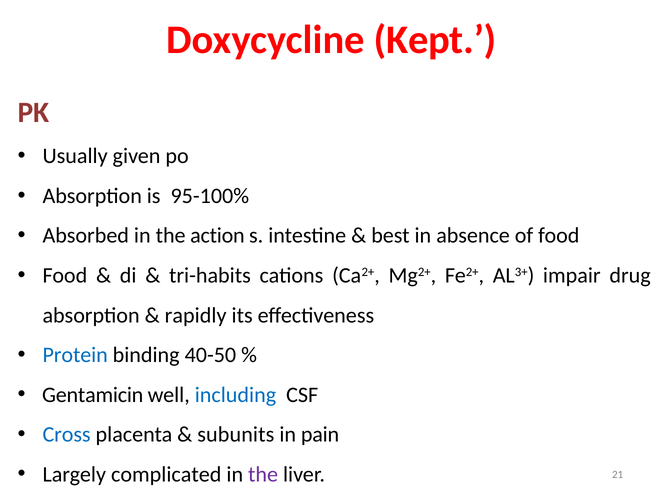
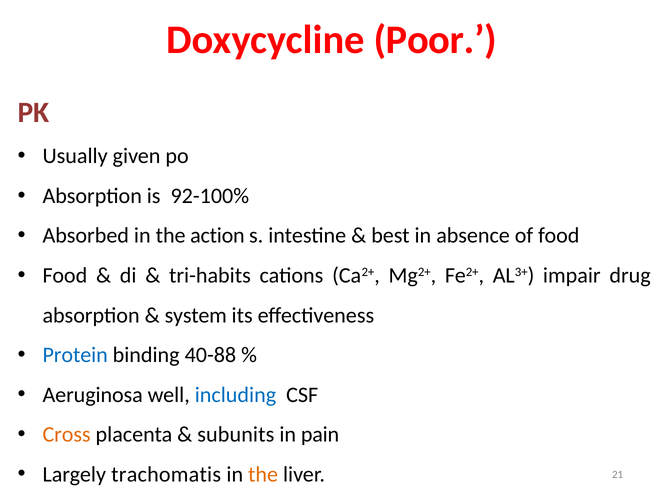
Kept: Kept -> Poor (435, 40)
95-100%: 95-100% -> 92-100% (210, 196)
rapidly: rapidly -> system (196, 315)
40-50: 40-50 -> 40-88 (210, 355)
Gentamicin: Gentamicin -> Aeruginosa (93, 395)
Cross colour: blue -> orange (67, 435)
complicated: complicated -> trachomatis (166, 475)
the colour: purple -> orange (263, 475)
